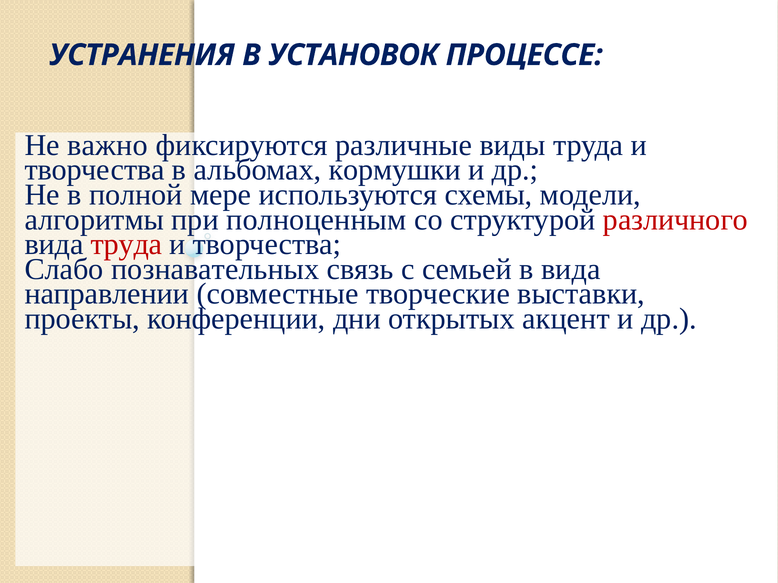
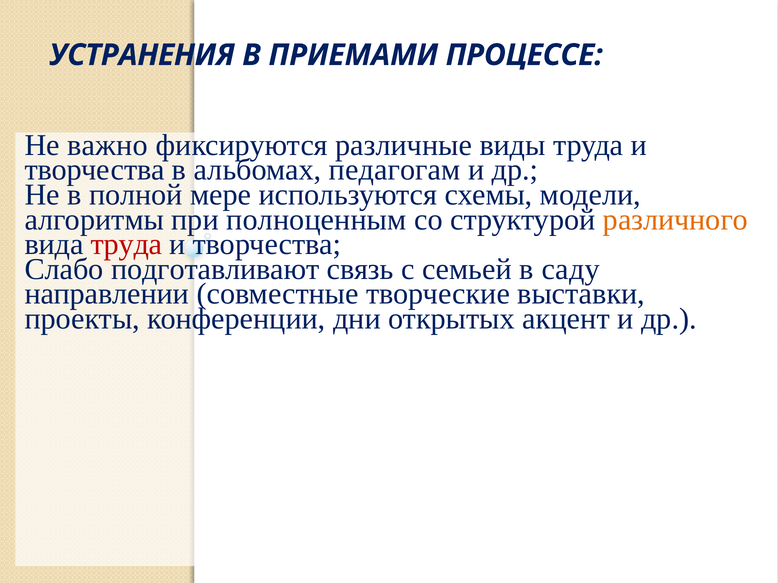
УСТАНОВОК: УСТАНОВОК -> ПРИЕМАМИ (353, 55)
кормушки: кормушки -> педагогам (395, 170)
различного colour: red -> orange (675, 220)
познавательных: познавательных -> подготавливают (215, 269)
в вида: вида -> саду (571, 269)
